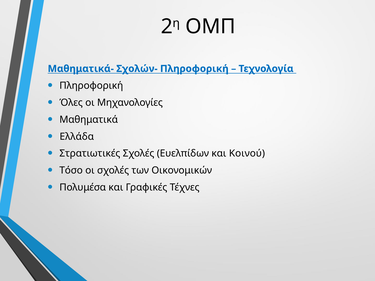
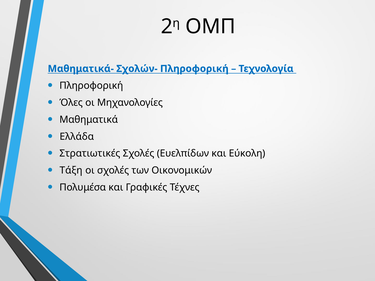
Κοινού: Κοινού -> Εύκολη (247, 154)
Τόσο: Τόσο -> Τάξη (71, 171)
